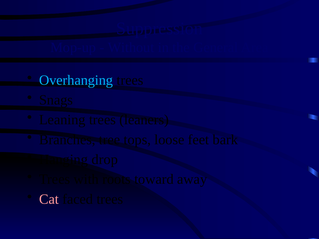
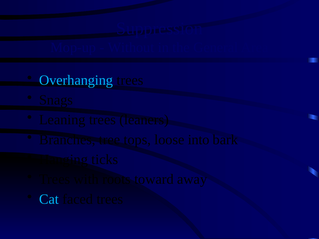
feet: feet -> into (199, 140)
drop: drop -> ticks (105, 160)
Cat colour: pink -> light blue (49, 199)
